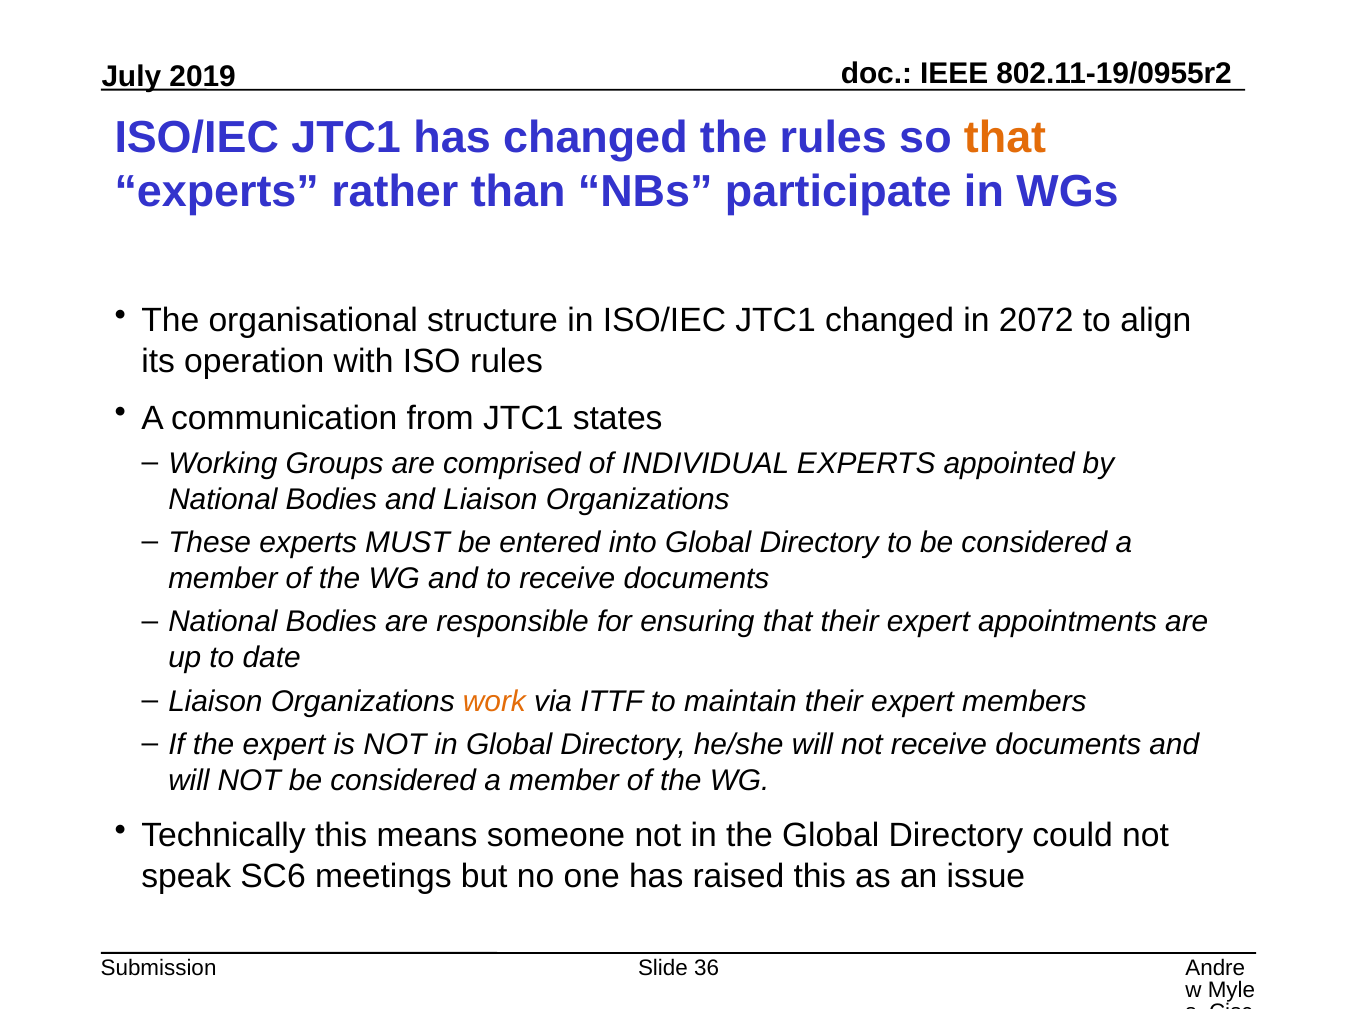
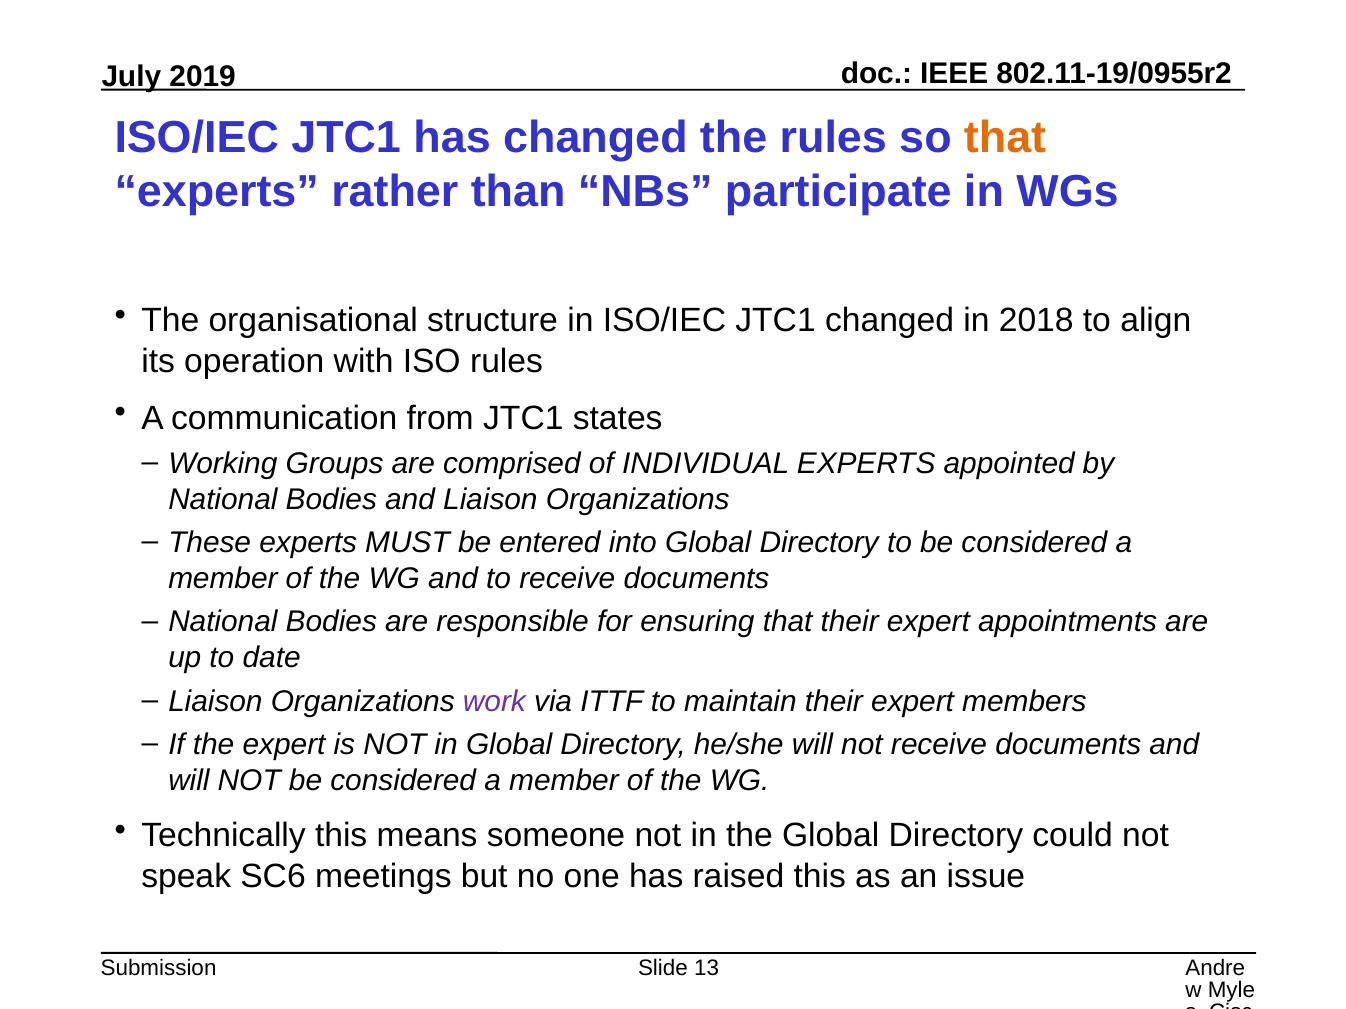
2072: 2072 -> 2018 (1036, 321)
work colour: orange -> purple (494, 702)
36: 36 -> 13 (707, 968)
